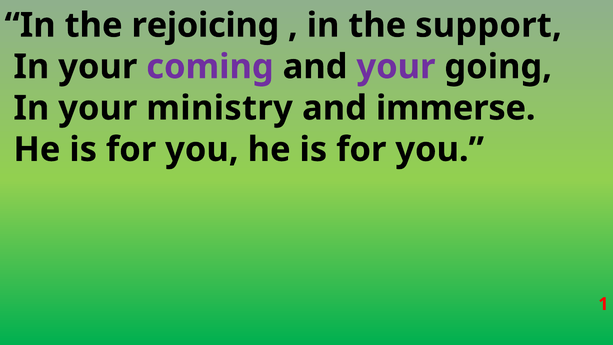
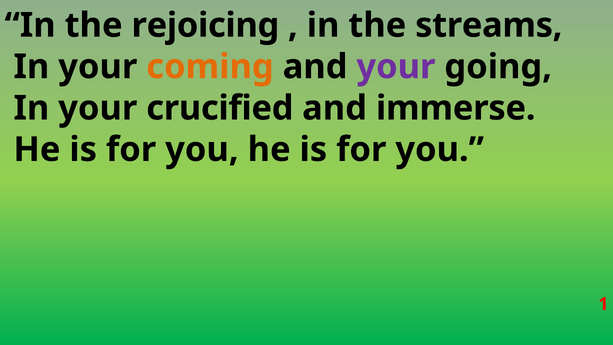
support: support -> streams (489, 25)
coming colour: purple -> orange (210, 67)
ministry: ministry -> crucified (220, 108)
